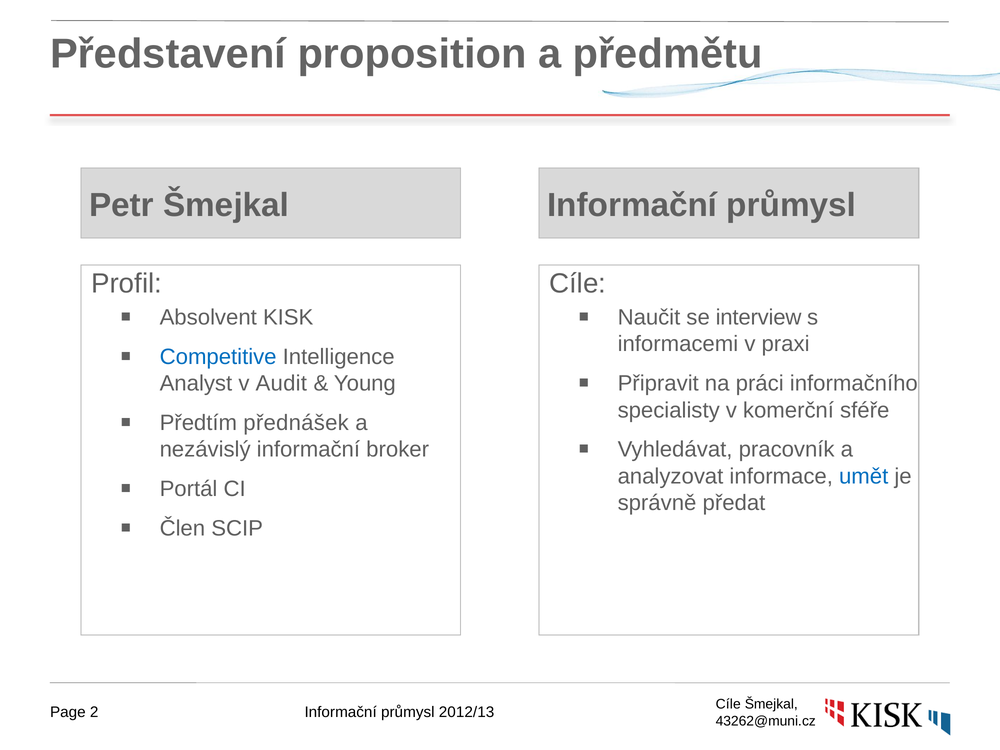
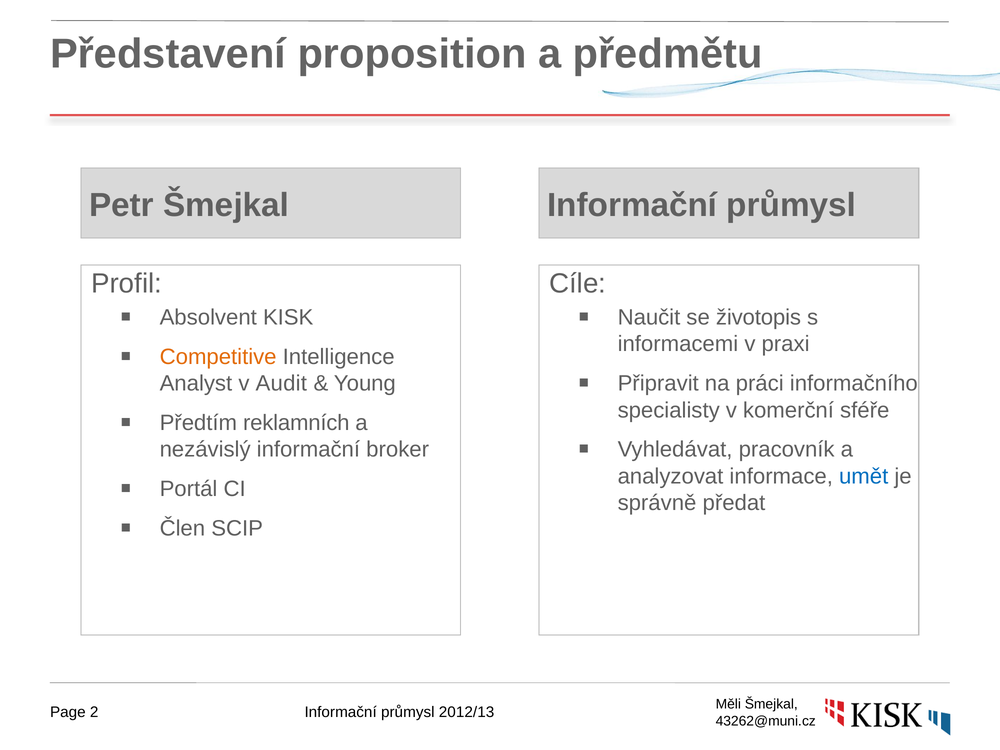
interview: interview -> životopis (759, 317)
Competitive colour: blue -> orange (218, 357)
přednášek: přednášek -> reklamních (296, 423)
Cíle: Cíle -> Měli (728, 704)
